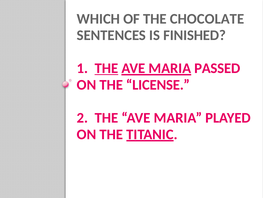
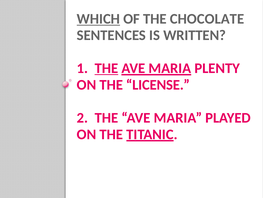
WHICH underline: none -> present (98, 19)
FINISHED: FINISHED -> WRITTEN (195, 35)
PASSED: PASSED -> PLENTY (217, 68)
